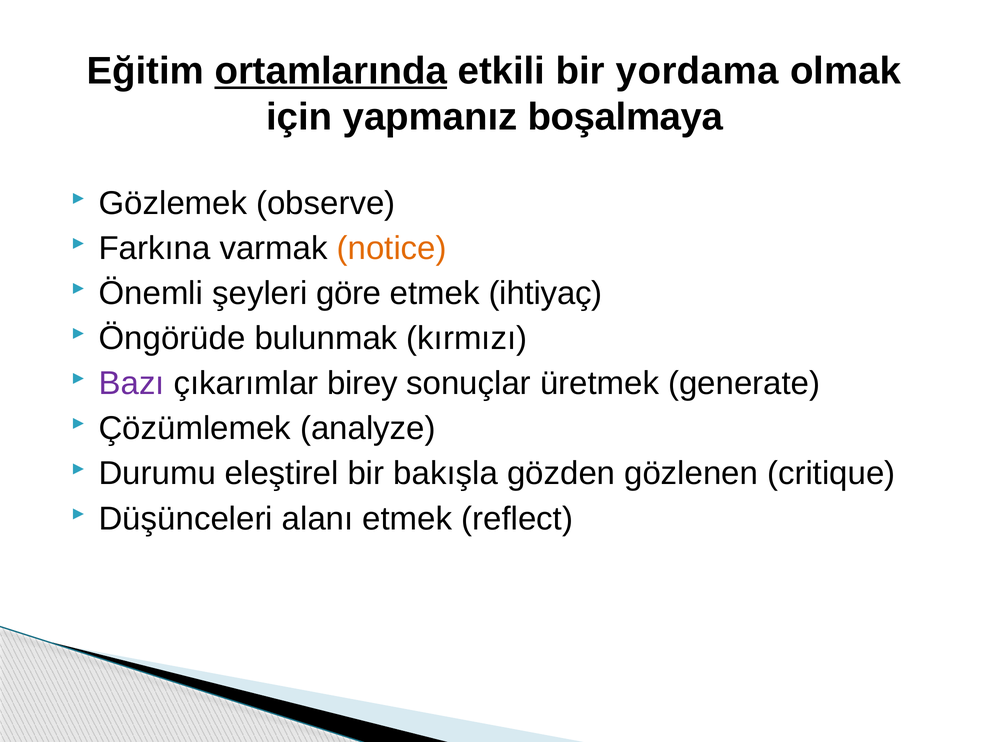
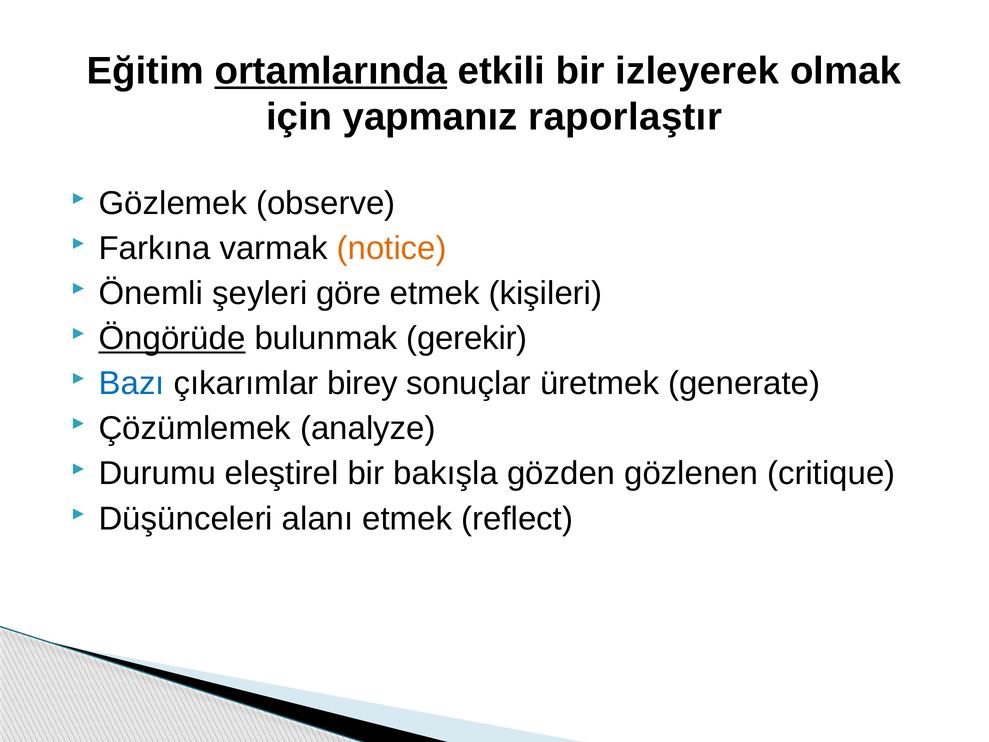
yordama: yordama -> izleyerek (697, 71)
boşalmaya: boşalmaya -> raporlaştır (625, 117)
ihtiyaç: ihtiyaç -> kişileri (545, 293)
Öngörüde underline: none -> present (172, 338)
kırmızı: kırmızı -> gerekir (467, 338)
Bazı colour: purple -> blue (132, 383)
